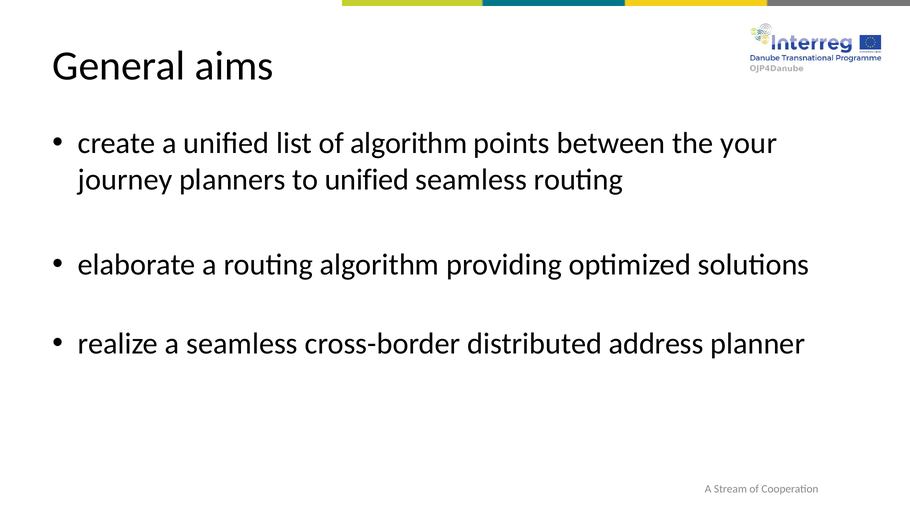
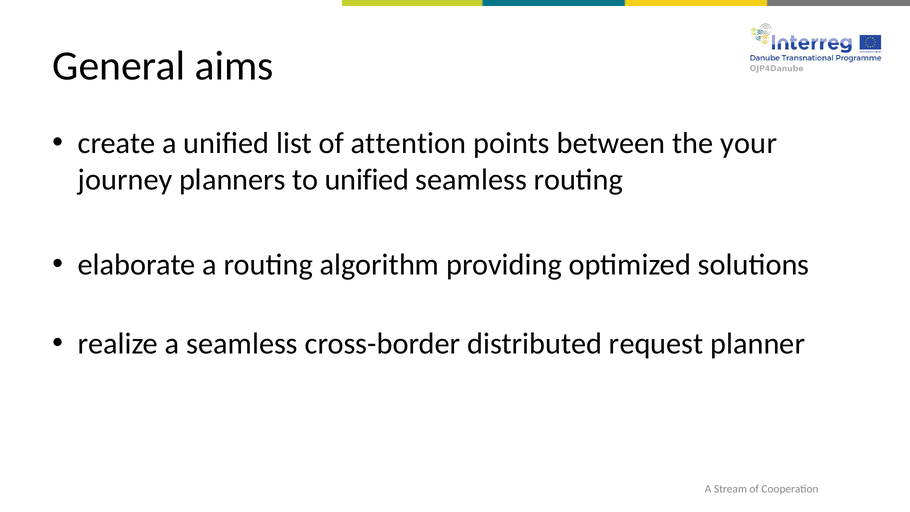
of algorithm: algorithm -> attention (409, 143)
address: address -> request (656, 344)
